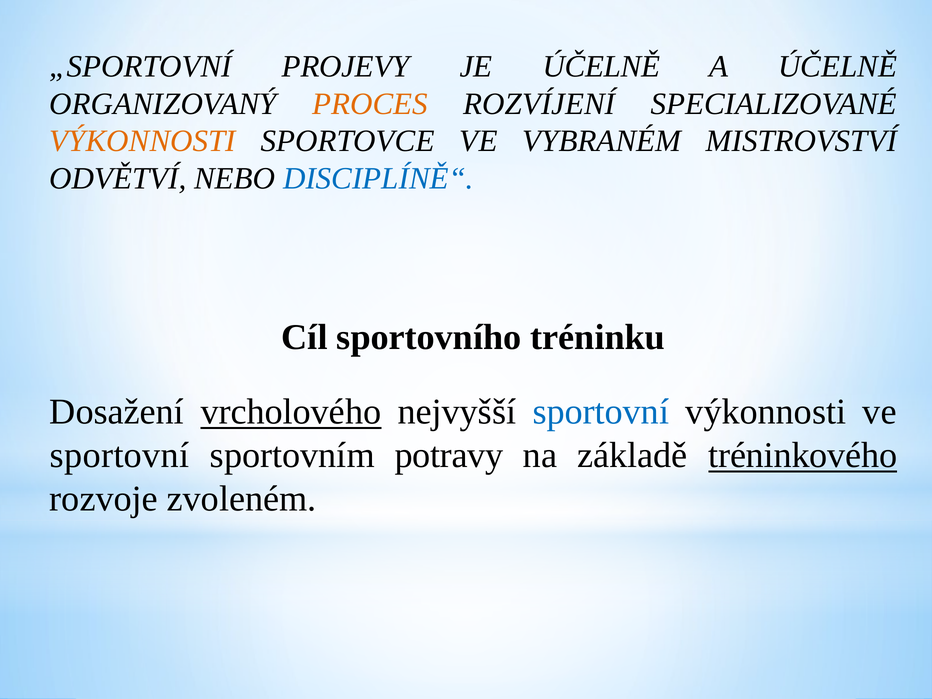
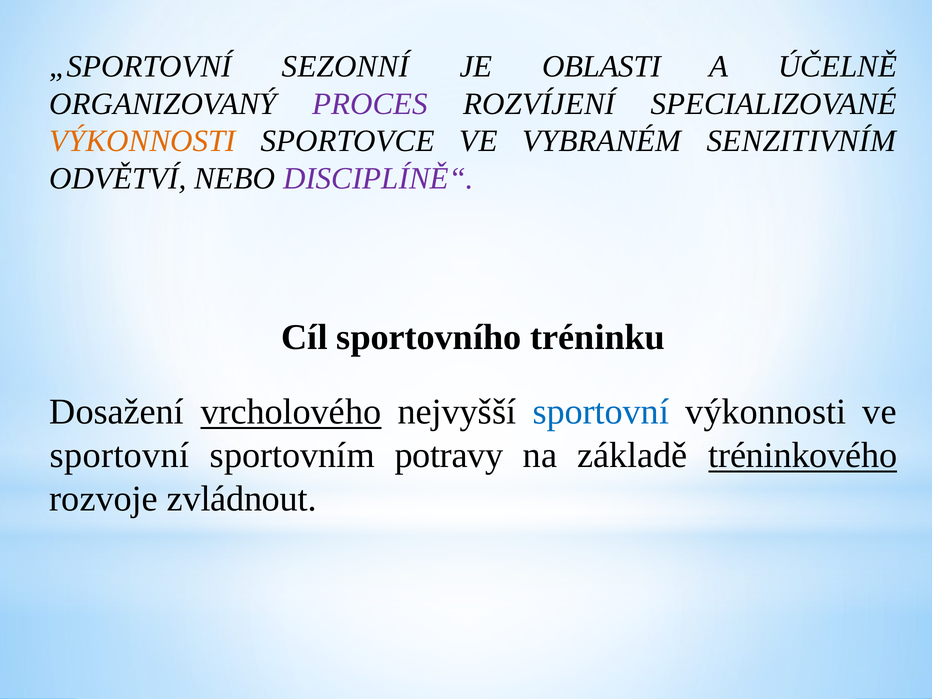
PROJEVY: PROJEVY -> SEZONNÍ (346, 67)
JE ÚČELNĚ: ÚČELNĚ -> OBLASTI (601, 67)
PROCES colour: orange -> purple (370, 104)
MISTROVSTVÍ: MISTROVSTVÍ -> SENZITIVNÍM (801, 141)
DISCIPLÍNĚ“ colour: blue -> purple (378, 178)
zvoleném: zvoleném -> zvládnout (242, 499)
